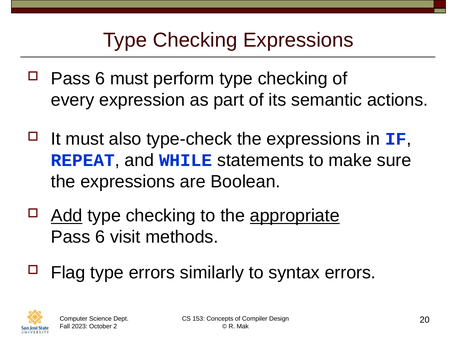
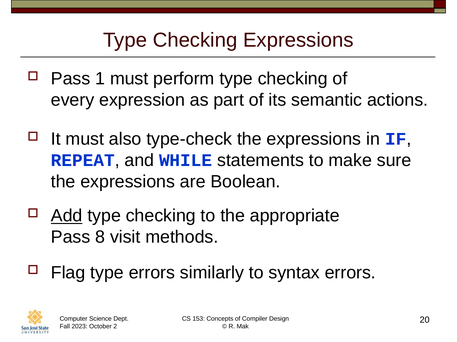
6: 6 -> 1 (100, 79)
appropriate underline: present -> none (295, 216)
6: 6 -> 8 (100, 238)
